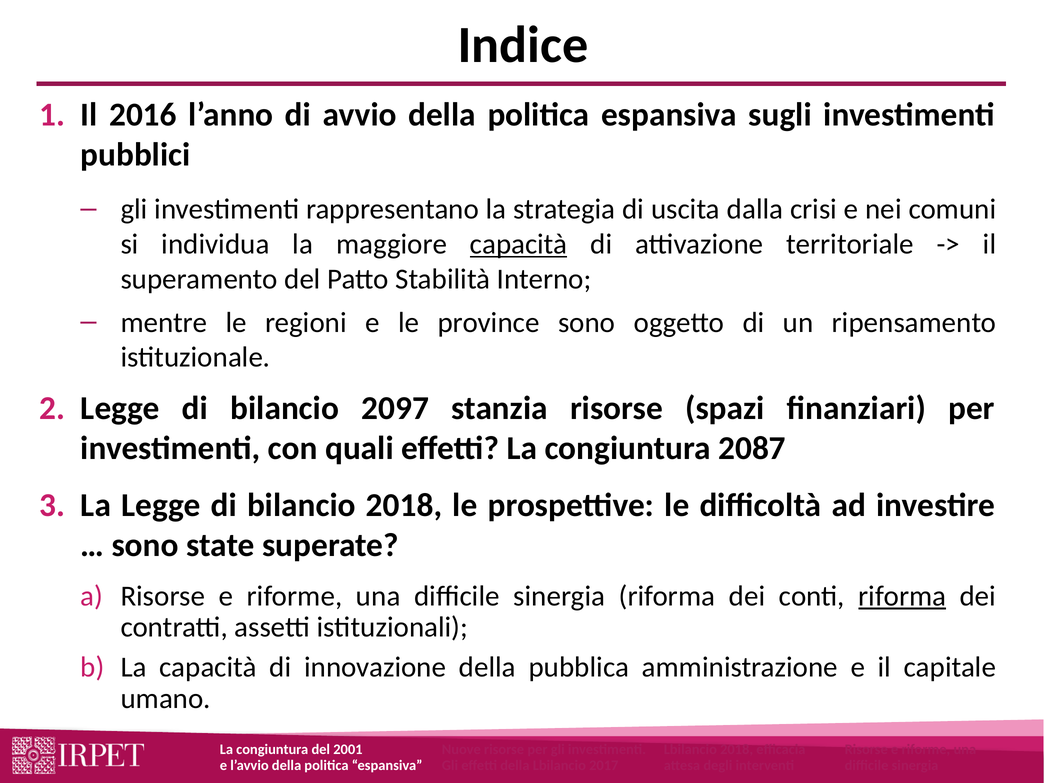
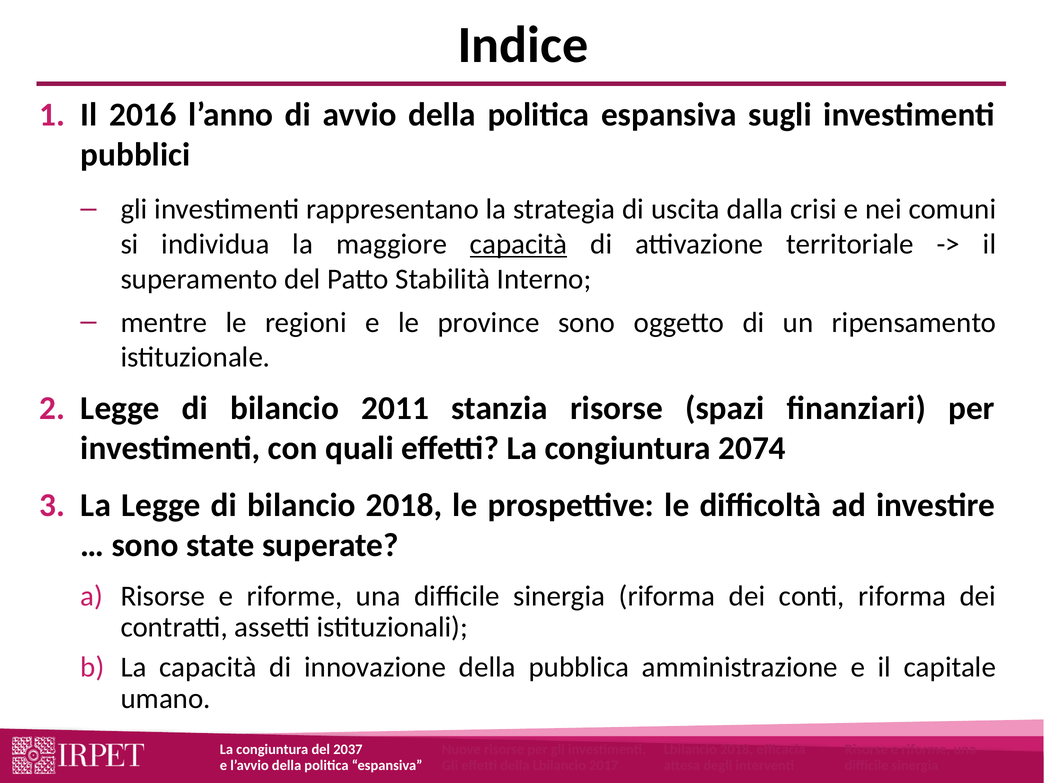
2097: 2097 -> 2011 (395, 408)
2087: 2087 -> 2074 (752, 448)
riforma underline: present -> none (902, 596)
2001: 2001 -> 2037 (348, 750)
